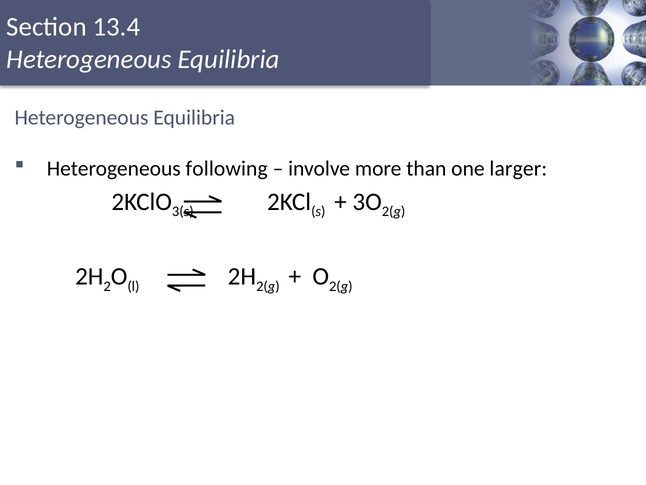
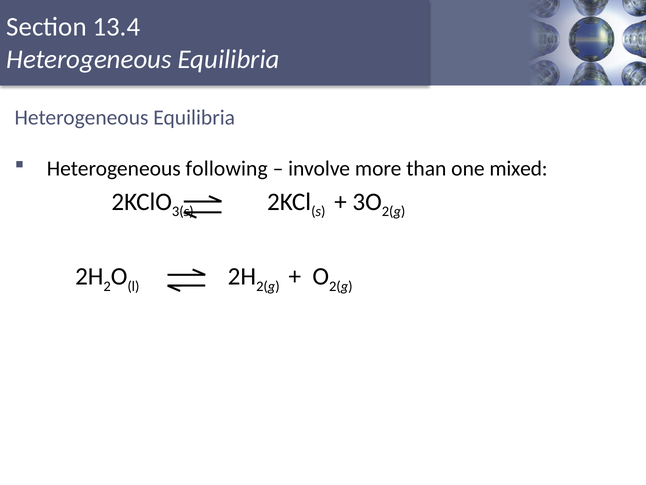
larger: larger -> mixed (518, 168)
